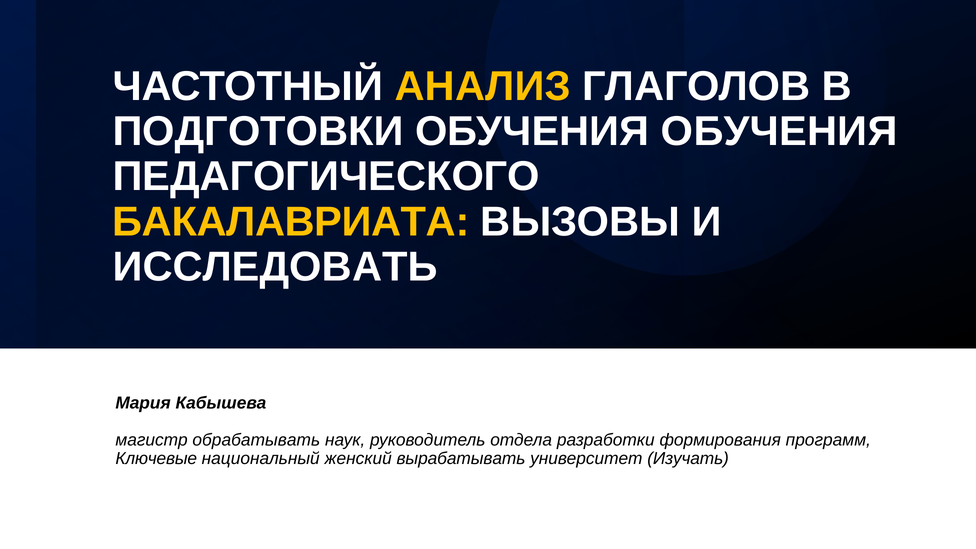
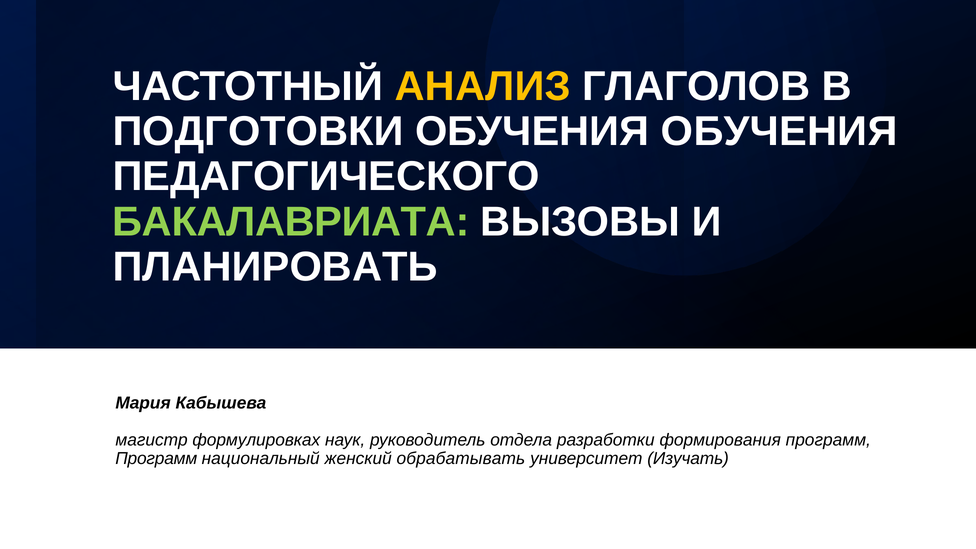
БАКАЛАВРИАТА colour: yellow -> light green (291, 222)
ИССЛЕДОВАТЬ: ИССЛЕДОВАТЬ -> ПЛАНИРОВАТЬ (275, 267)
обрабатывать: обрабатывать -> формулировках (256, 440)
Ключевые: Ключевые -> Программ (156, 459)
вырабатывать: вырабатывать -> обрабатывать (461, 459)
